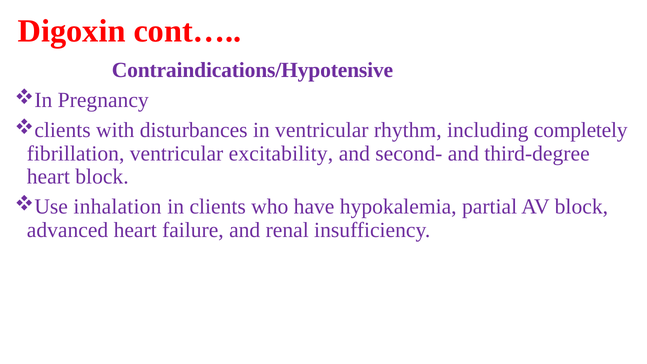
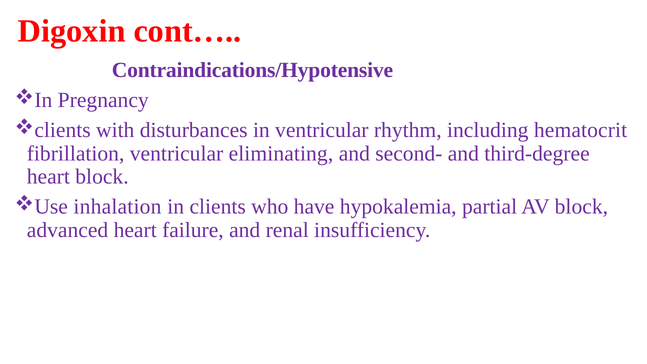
completely: completely -> hematocrit (581, 130)
excitability: excitability -> eliminating (281, 153)
